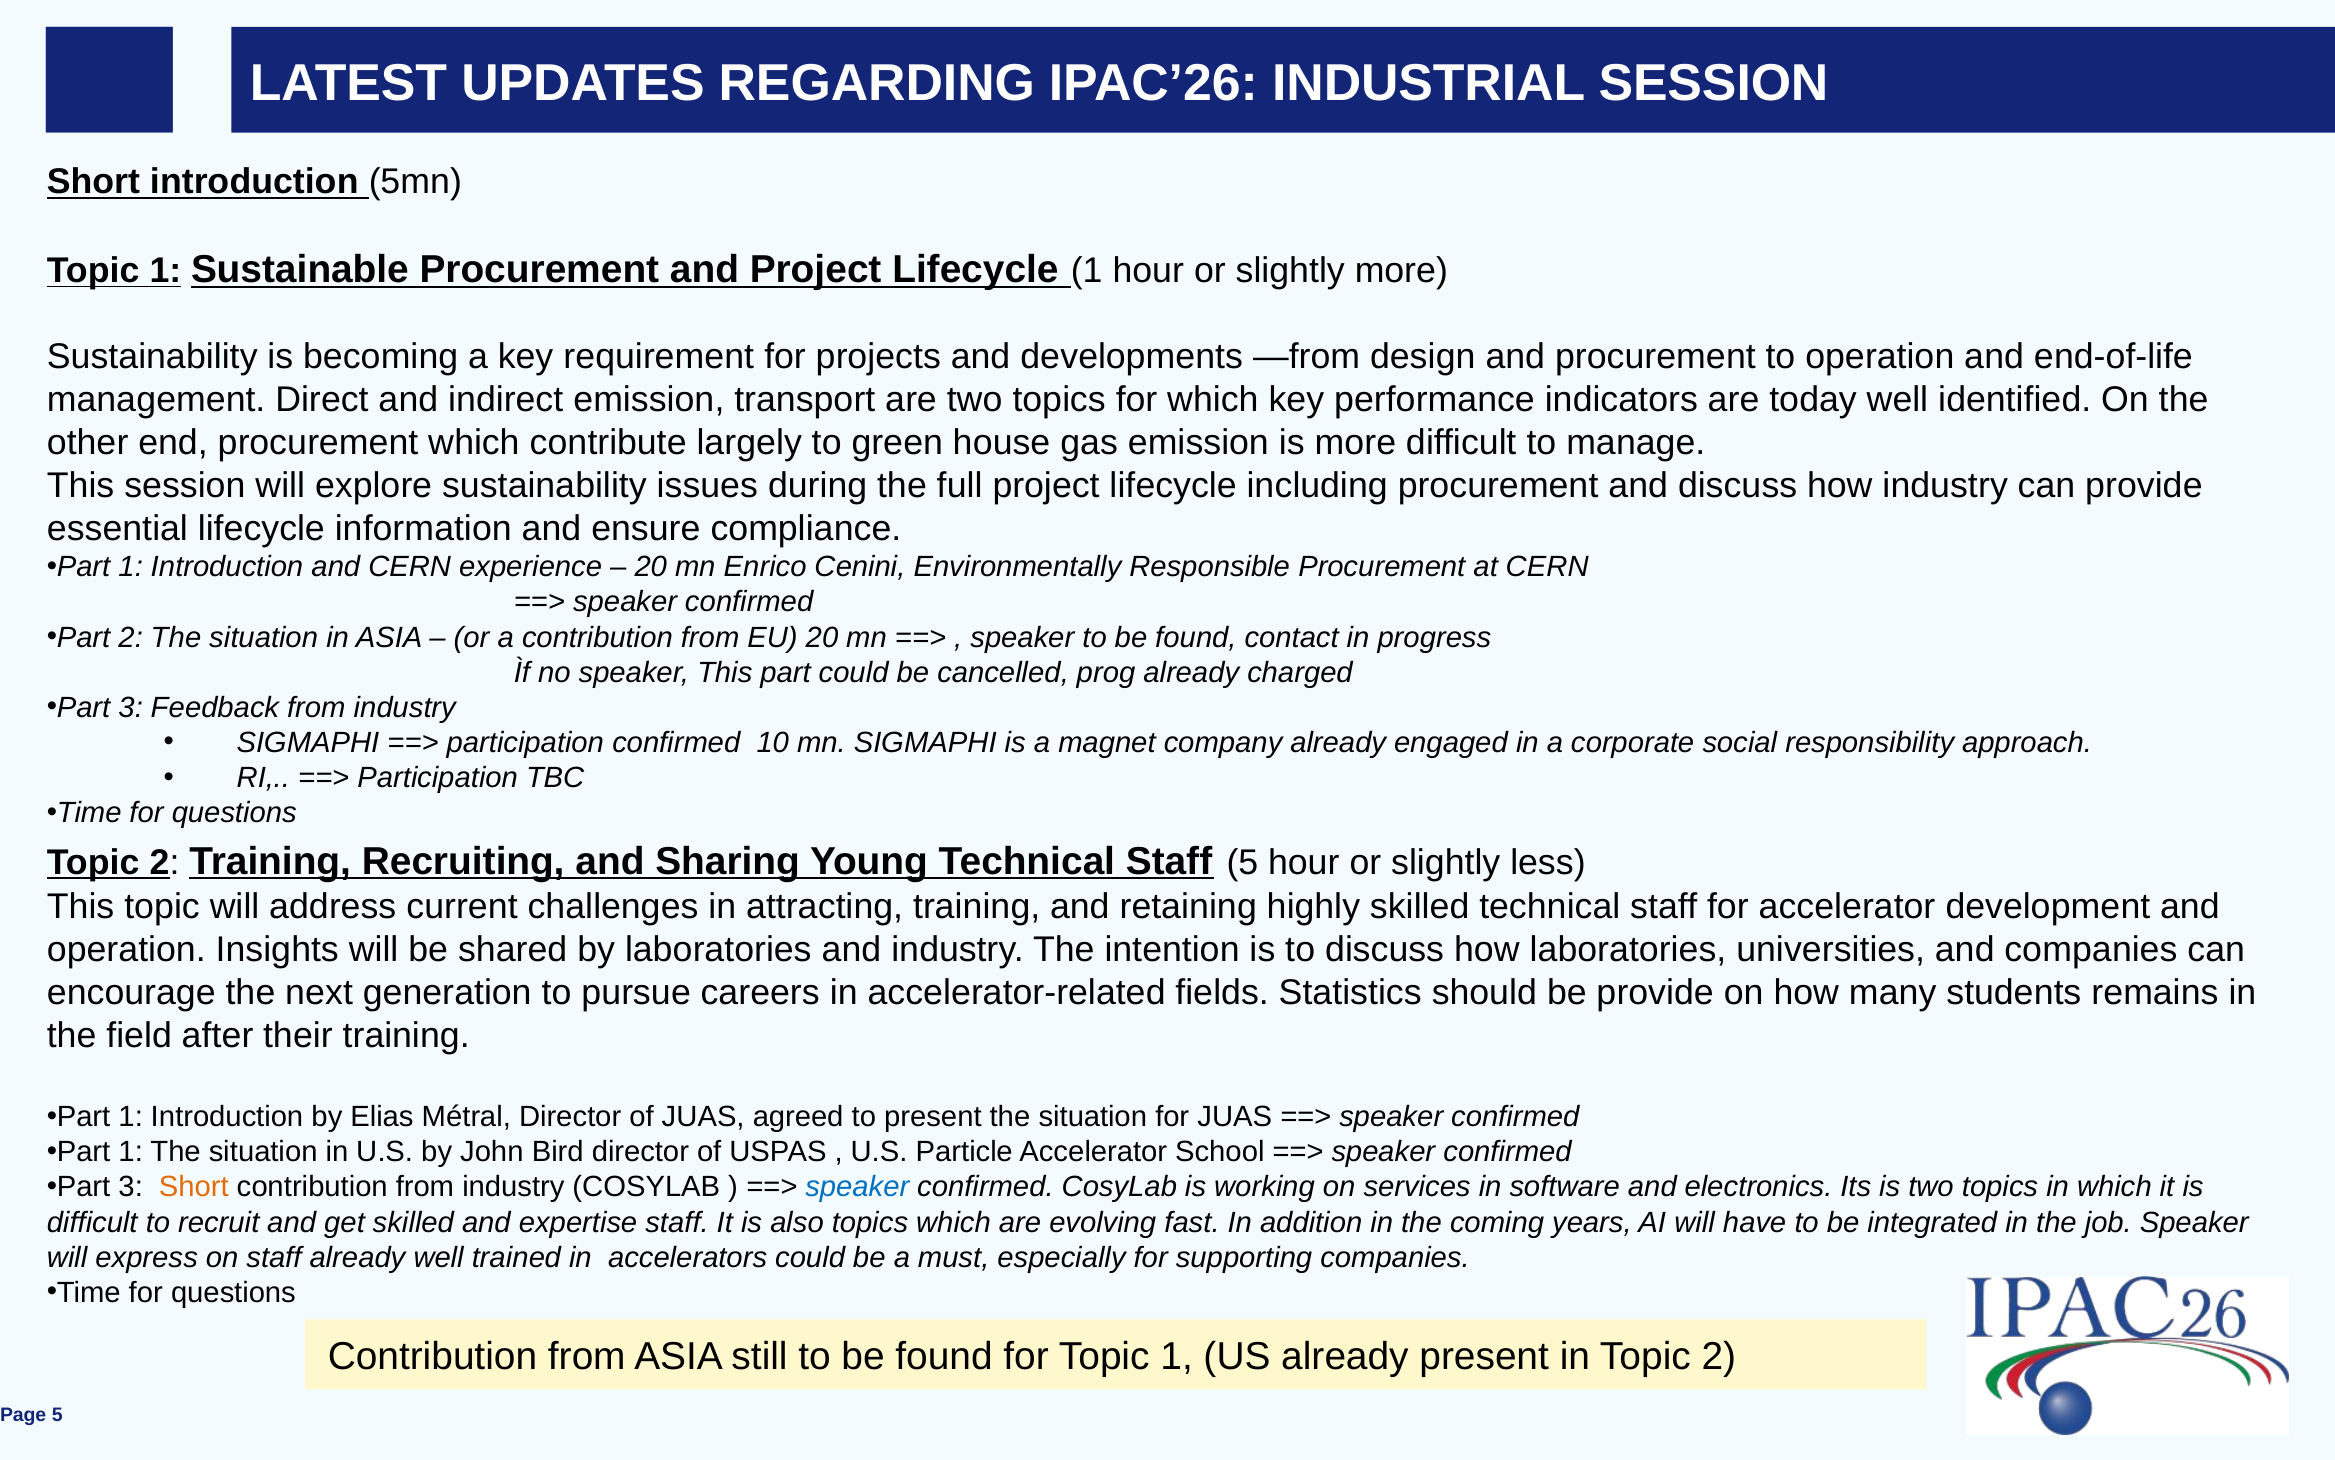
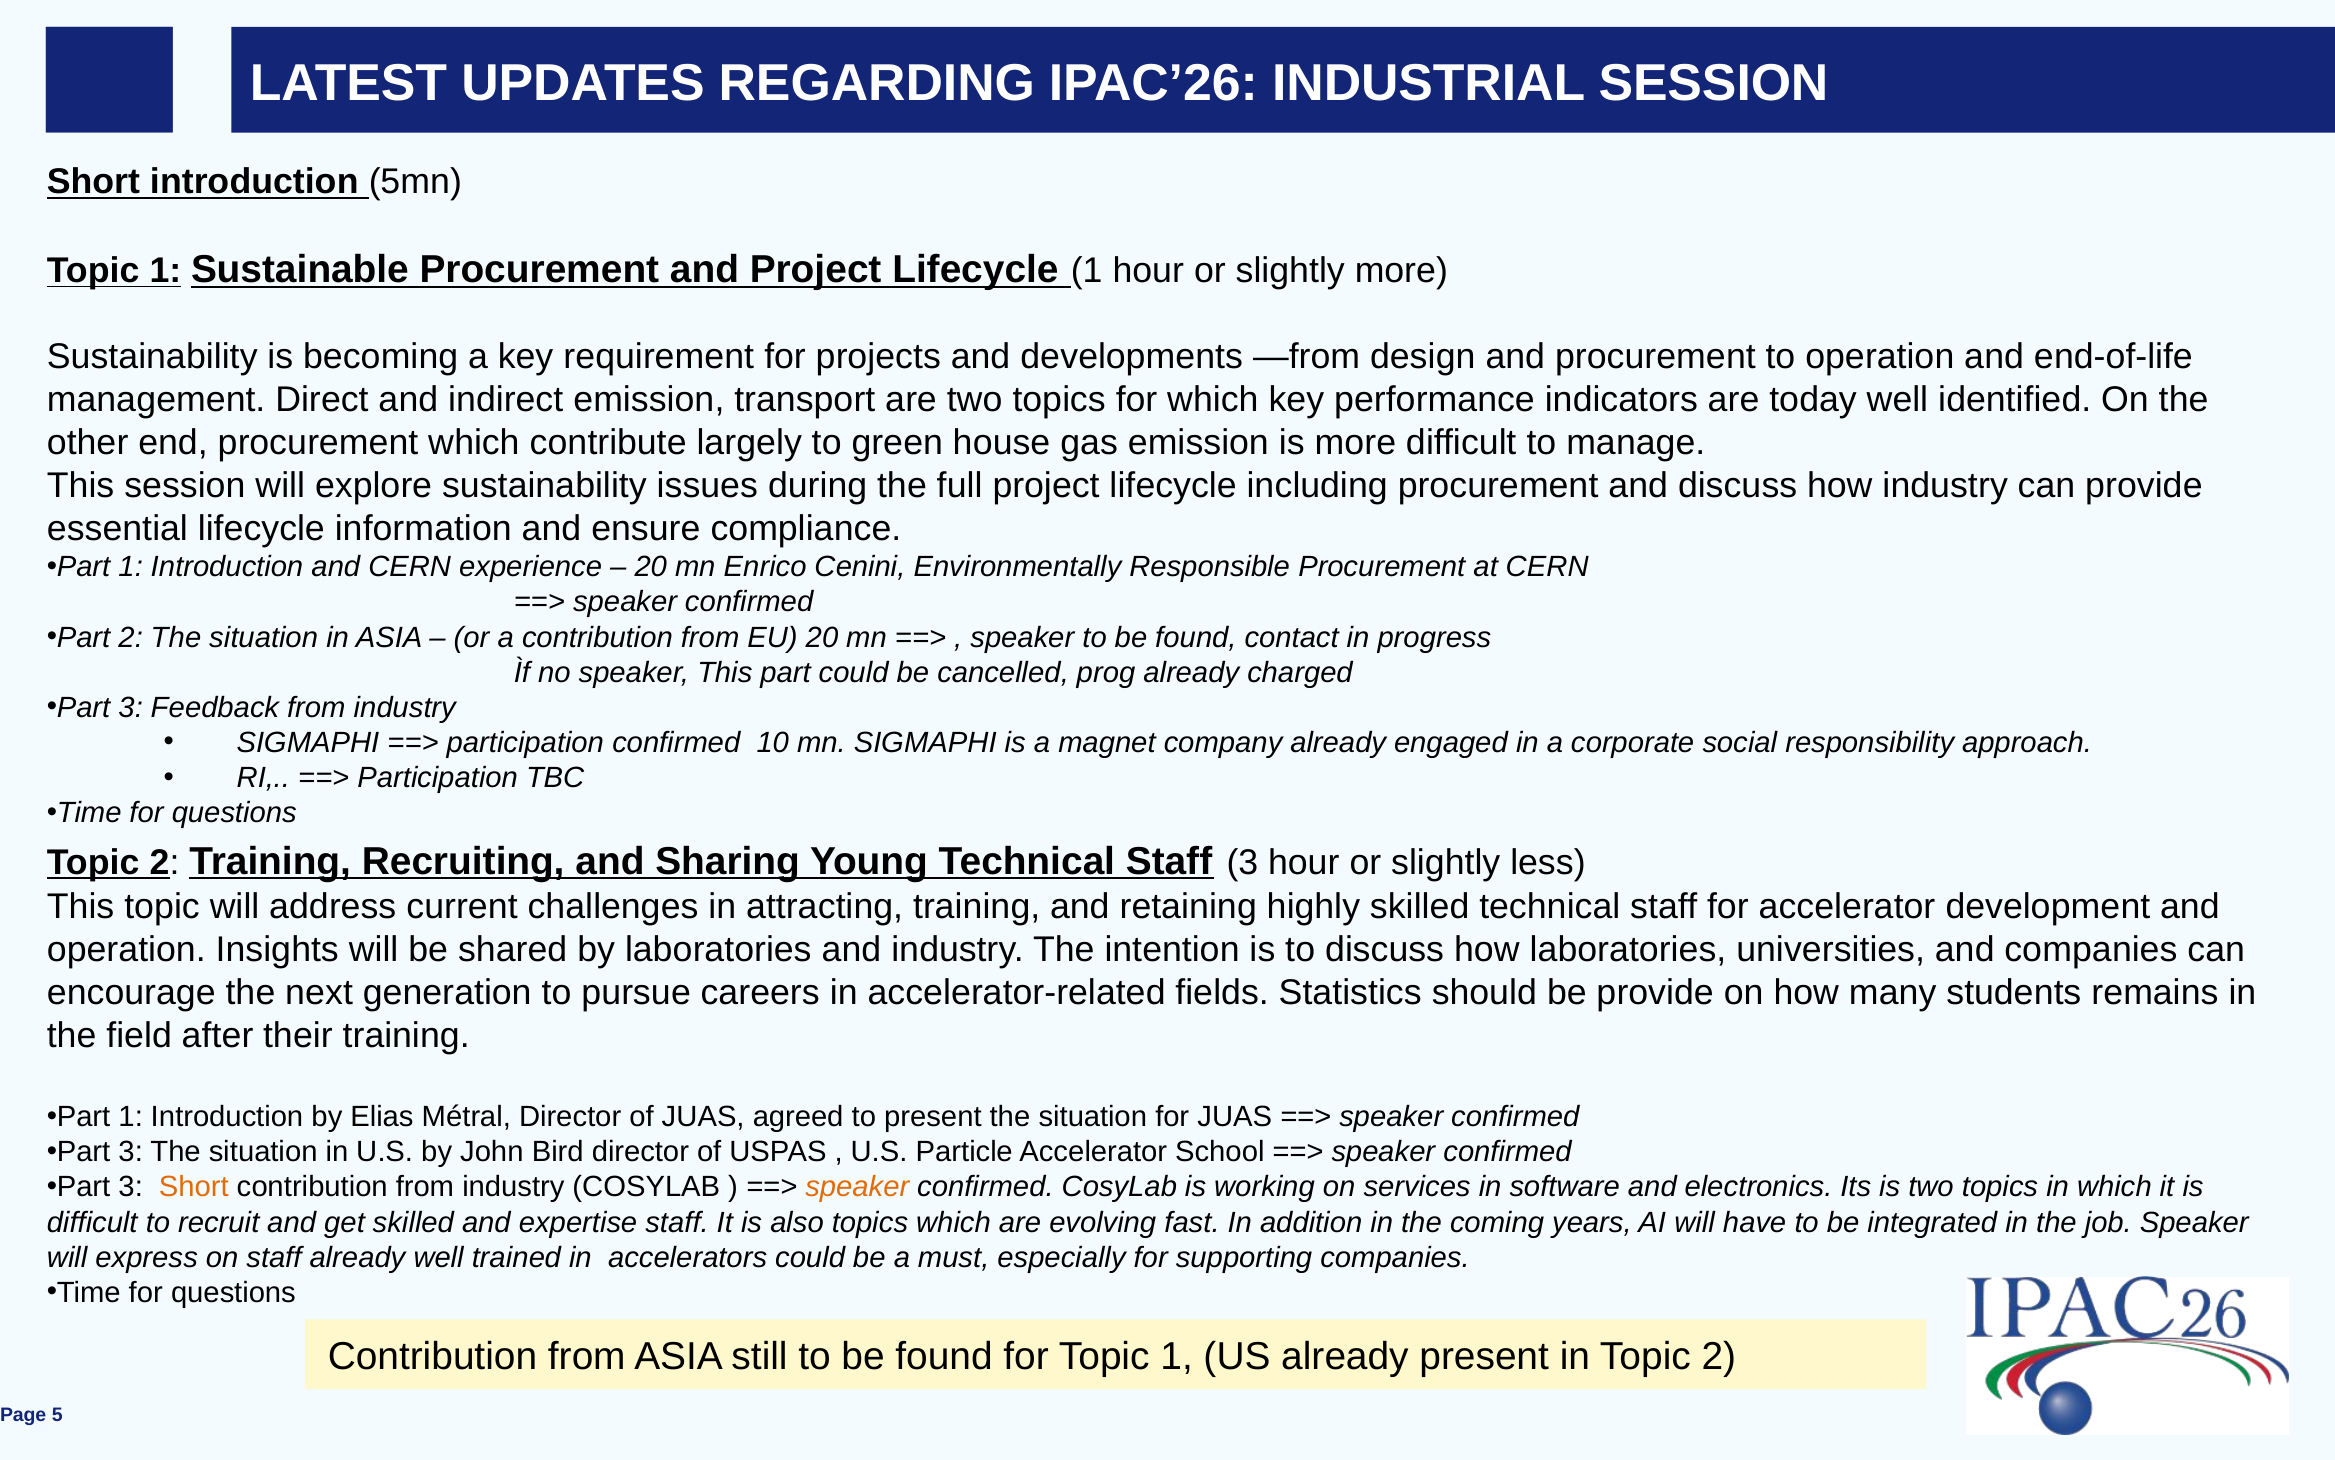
Staff 5: 5 -> 3 (1242, 862)
1: 1 -> 3 (131, 1152)
speaker colour: blue -> orange (857, 1187)
